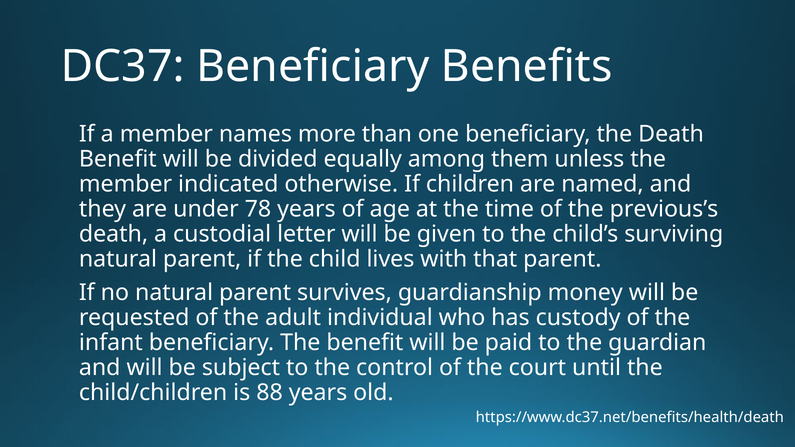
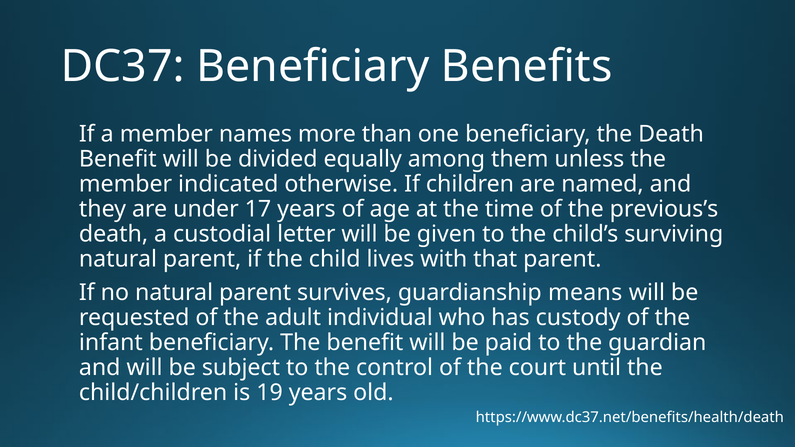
78: 78 -> 17 (258, 209)
money: money -> means (585, 293)
88: 88 -> 19 (270, 393)
